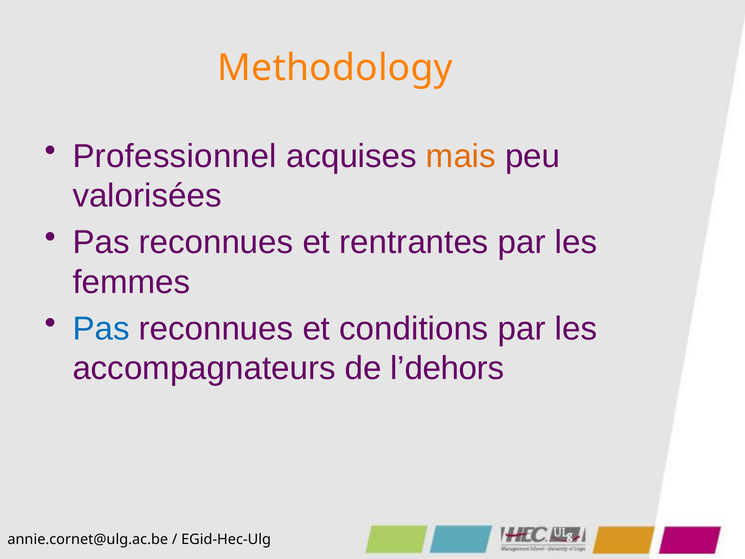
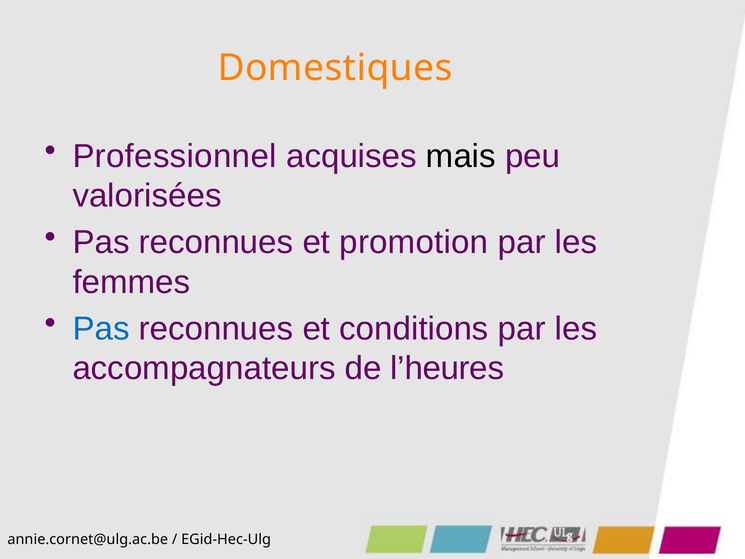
Methodology: Methodology -> Domestiques (335, 68)
mais colour: orange -> black (461, 156)
rentrantes: rentrantes -> promotion (414, 242)
l’dehors: l’dehors -> l’heures (447, 368)
